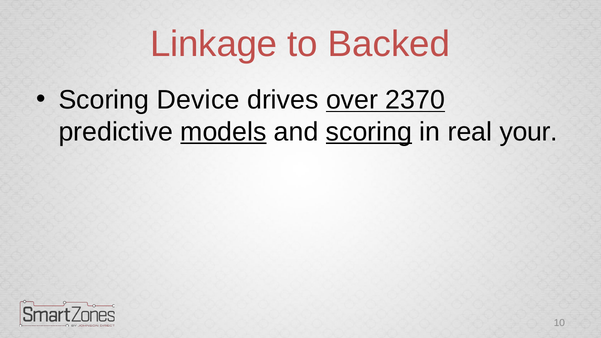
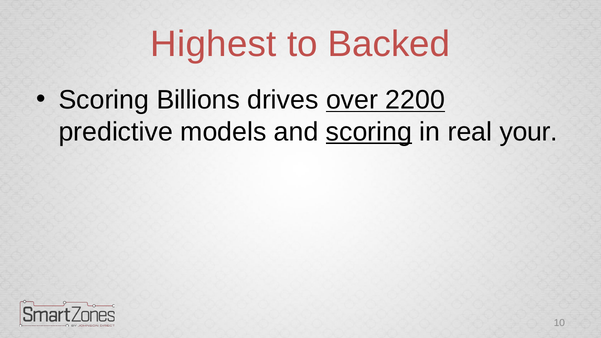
Linkage: Linkage -> Highest (213, 44)
Device: Device -> Billions (198, 100)
2370: 2370 -> 2200 (415, 100)
models underline: present -> none (223, 132)
